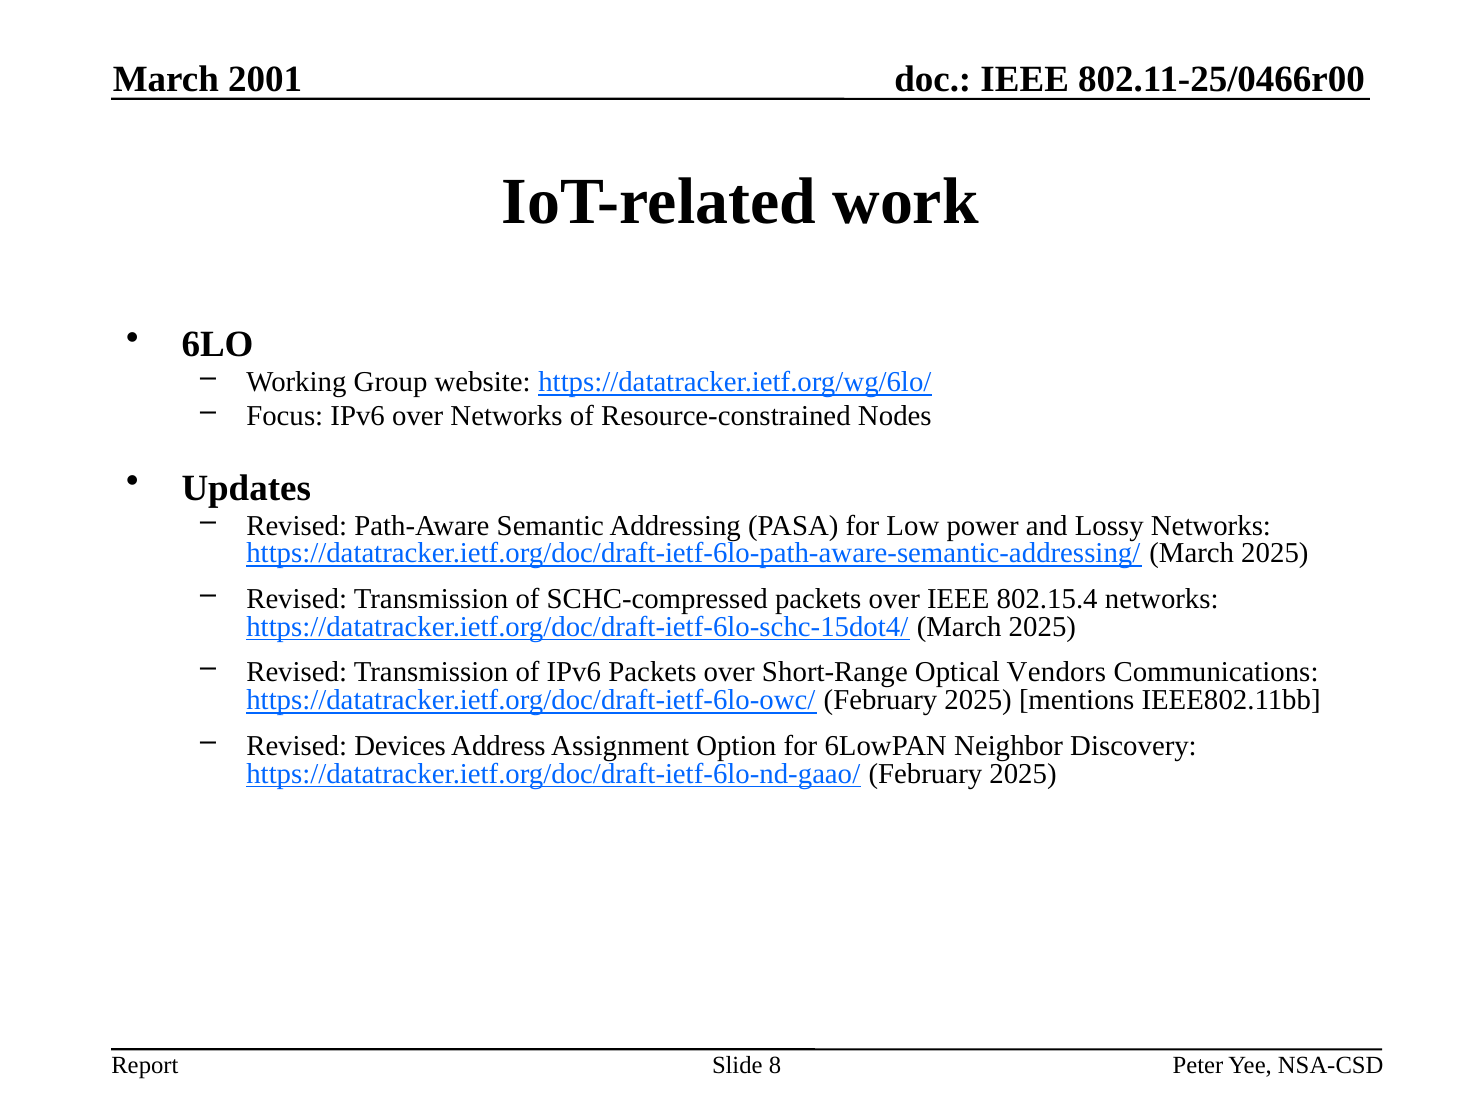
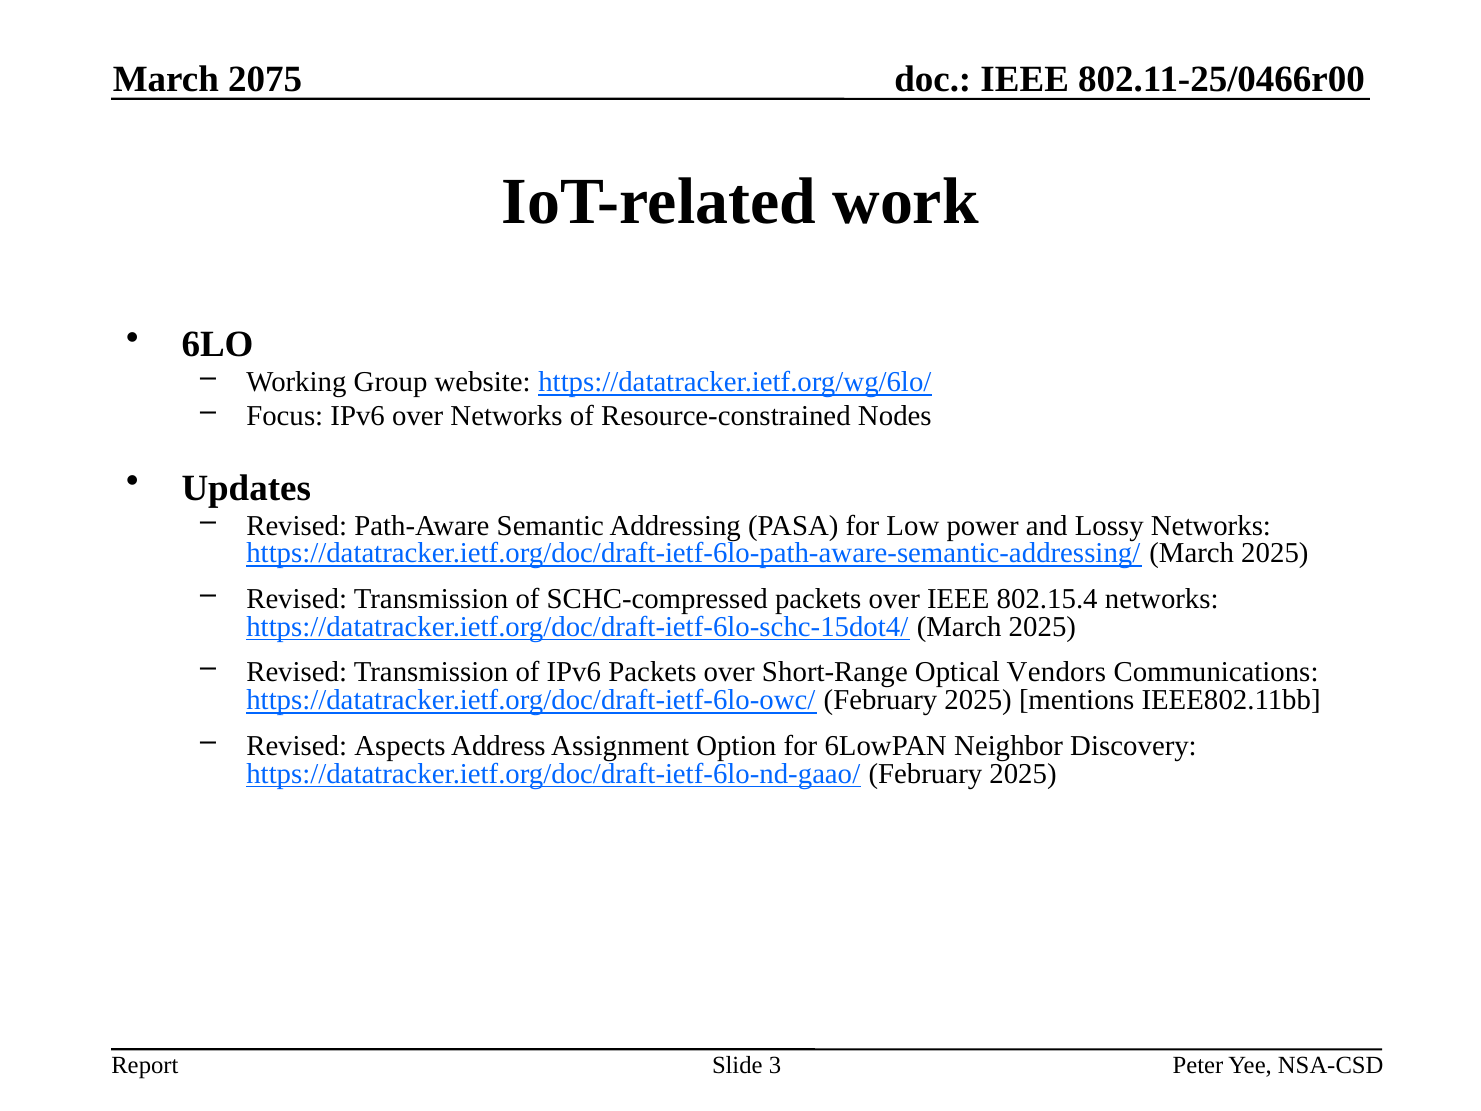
2001: 2001 -> 2075 (265, 79)
Devices: Devices -> Aspects (400, 746)
8: 8 -> 3 (775, 1065)
